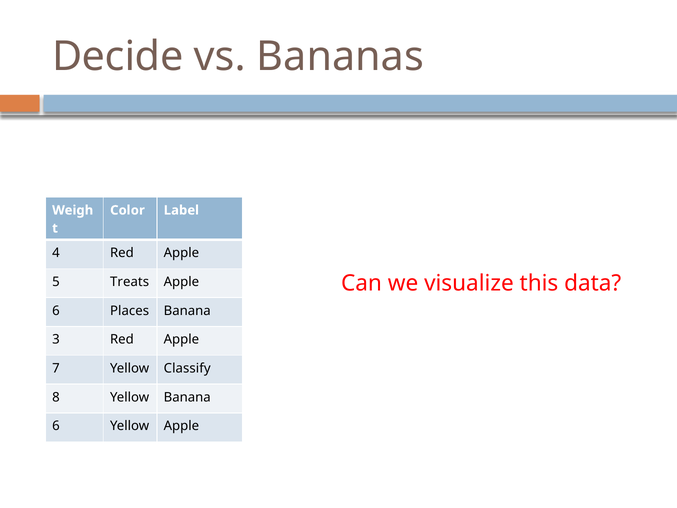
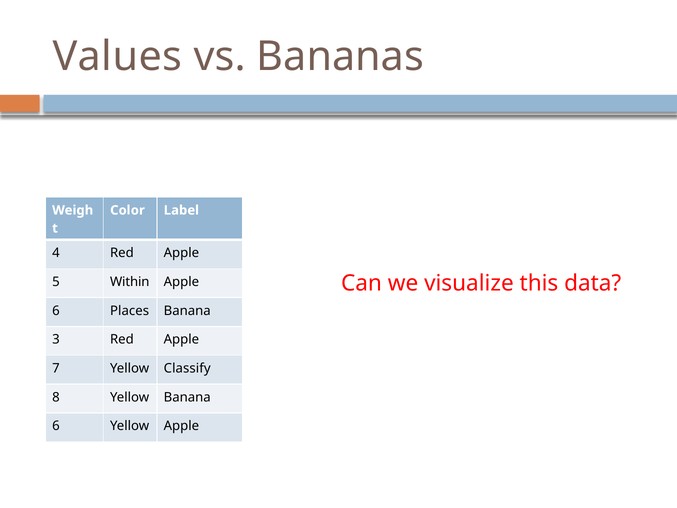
Decide: Decide -> Values (117, 56)
Treats: Treats -> Within (130, 282)
